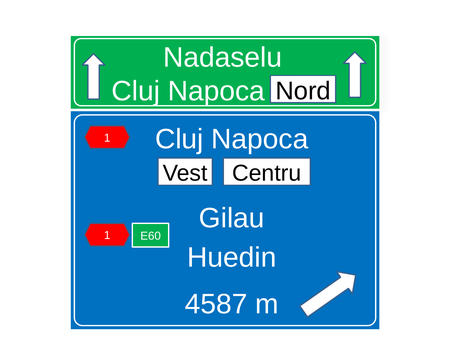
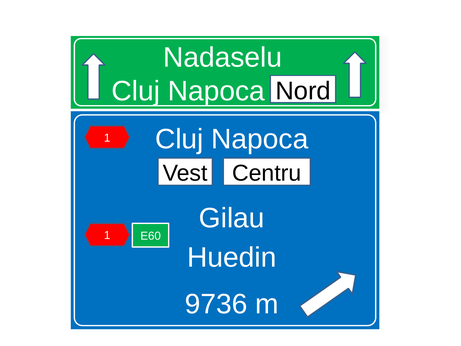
4587: 4587 -> 9736 (216, 304)
